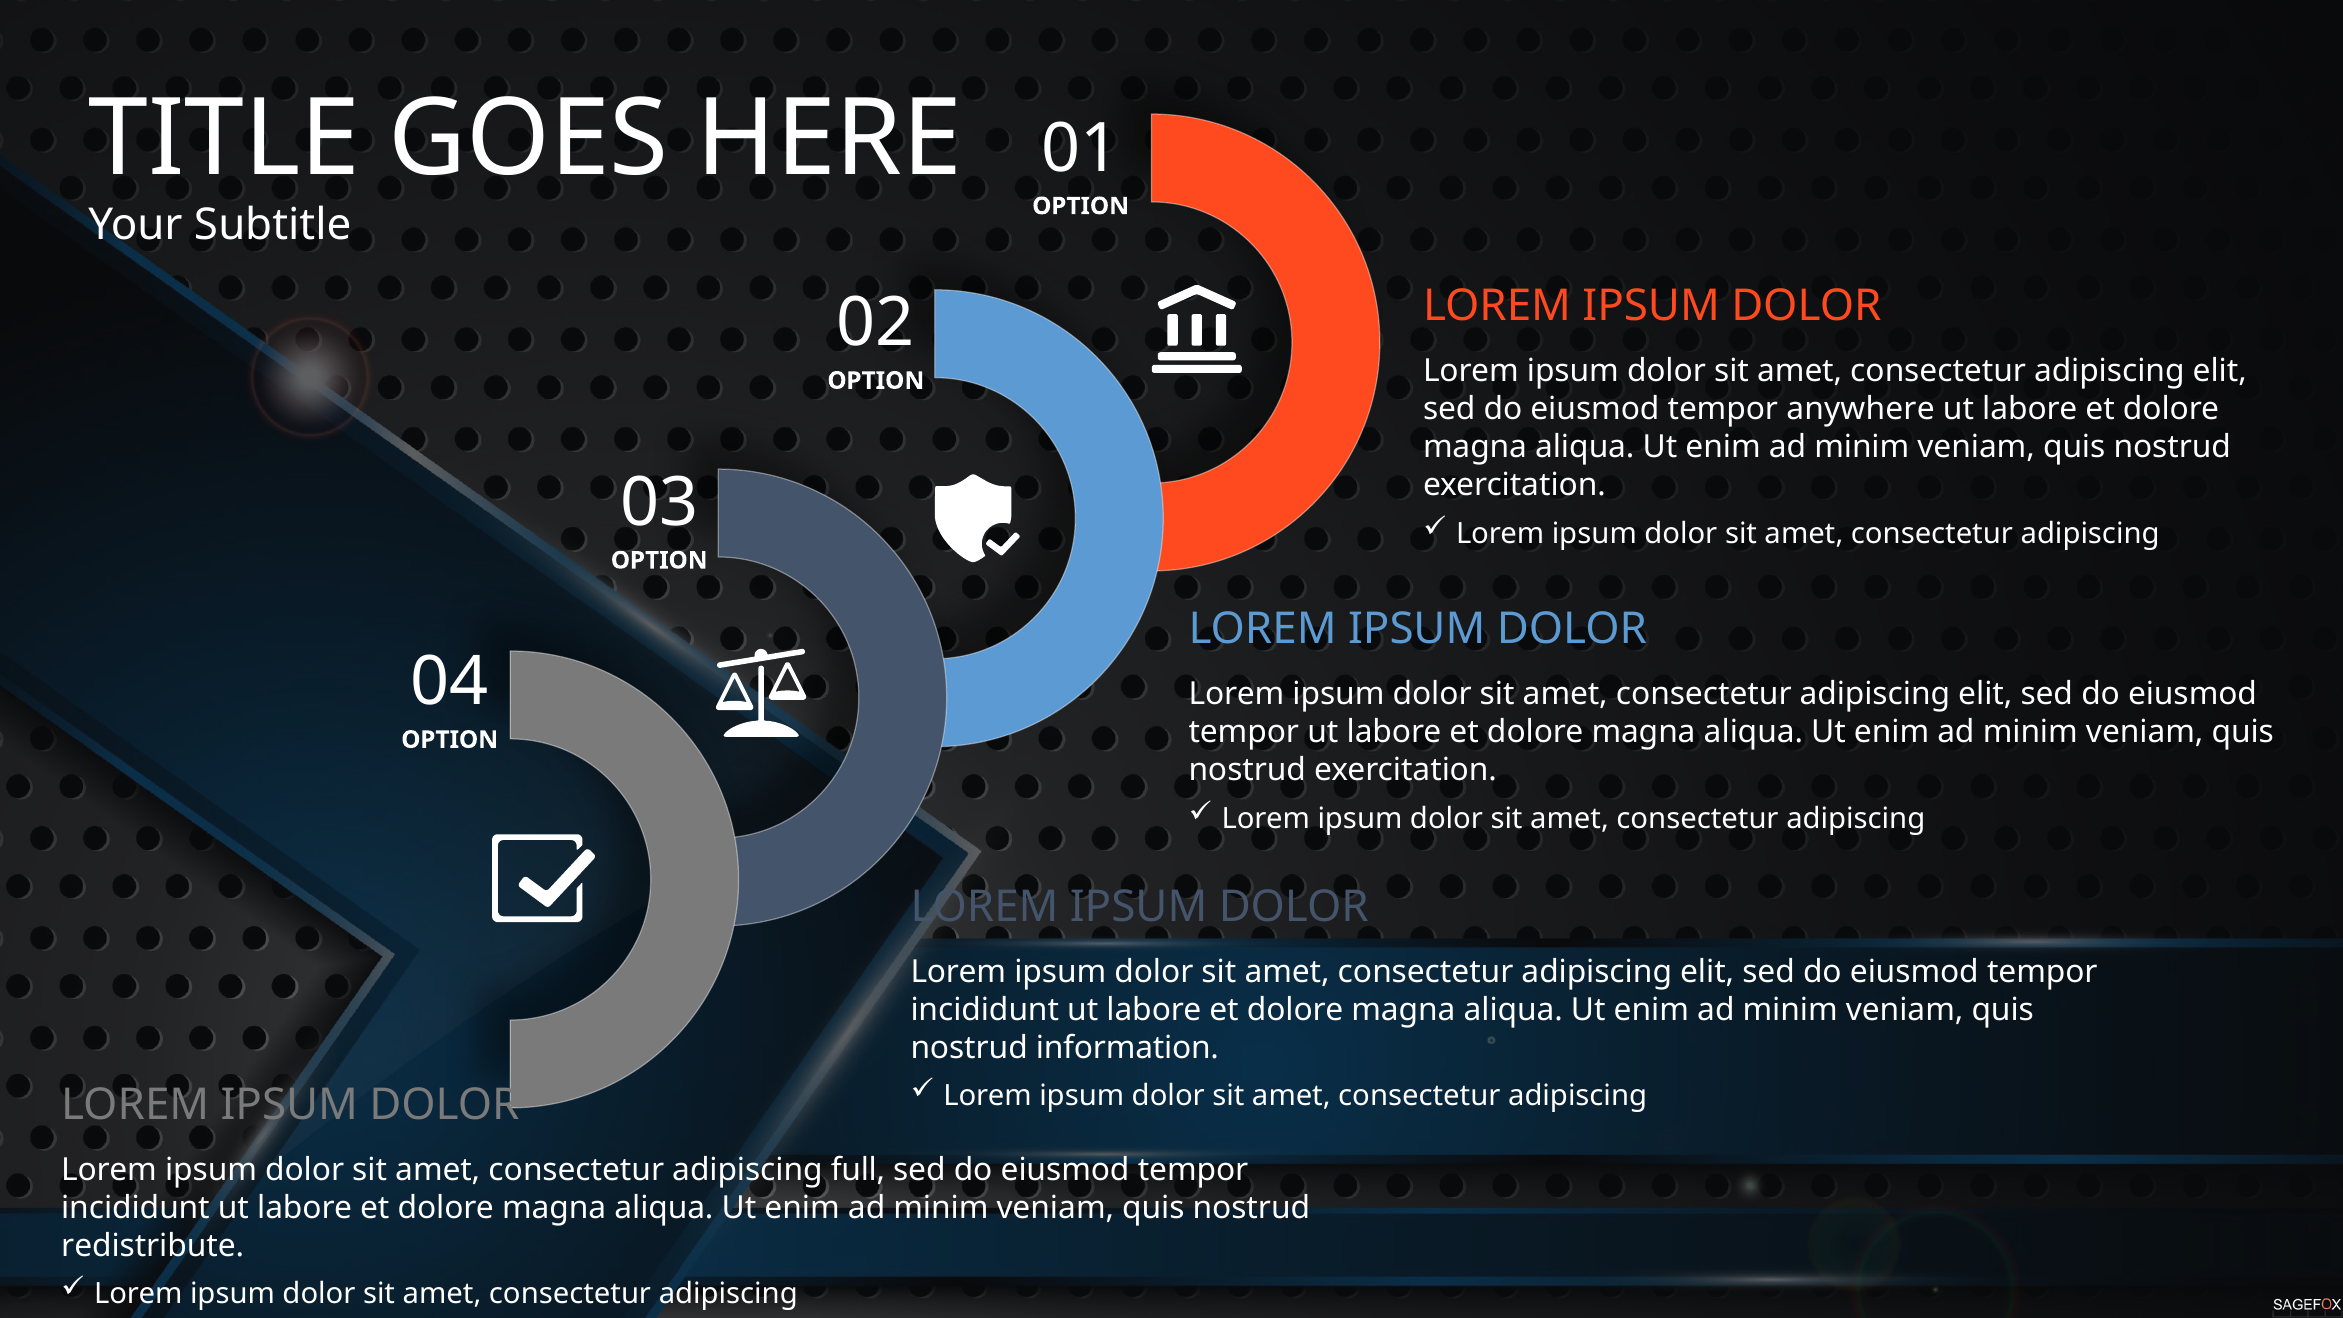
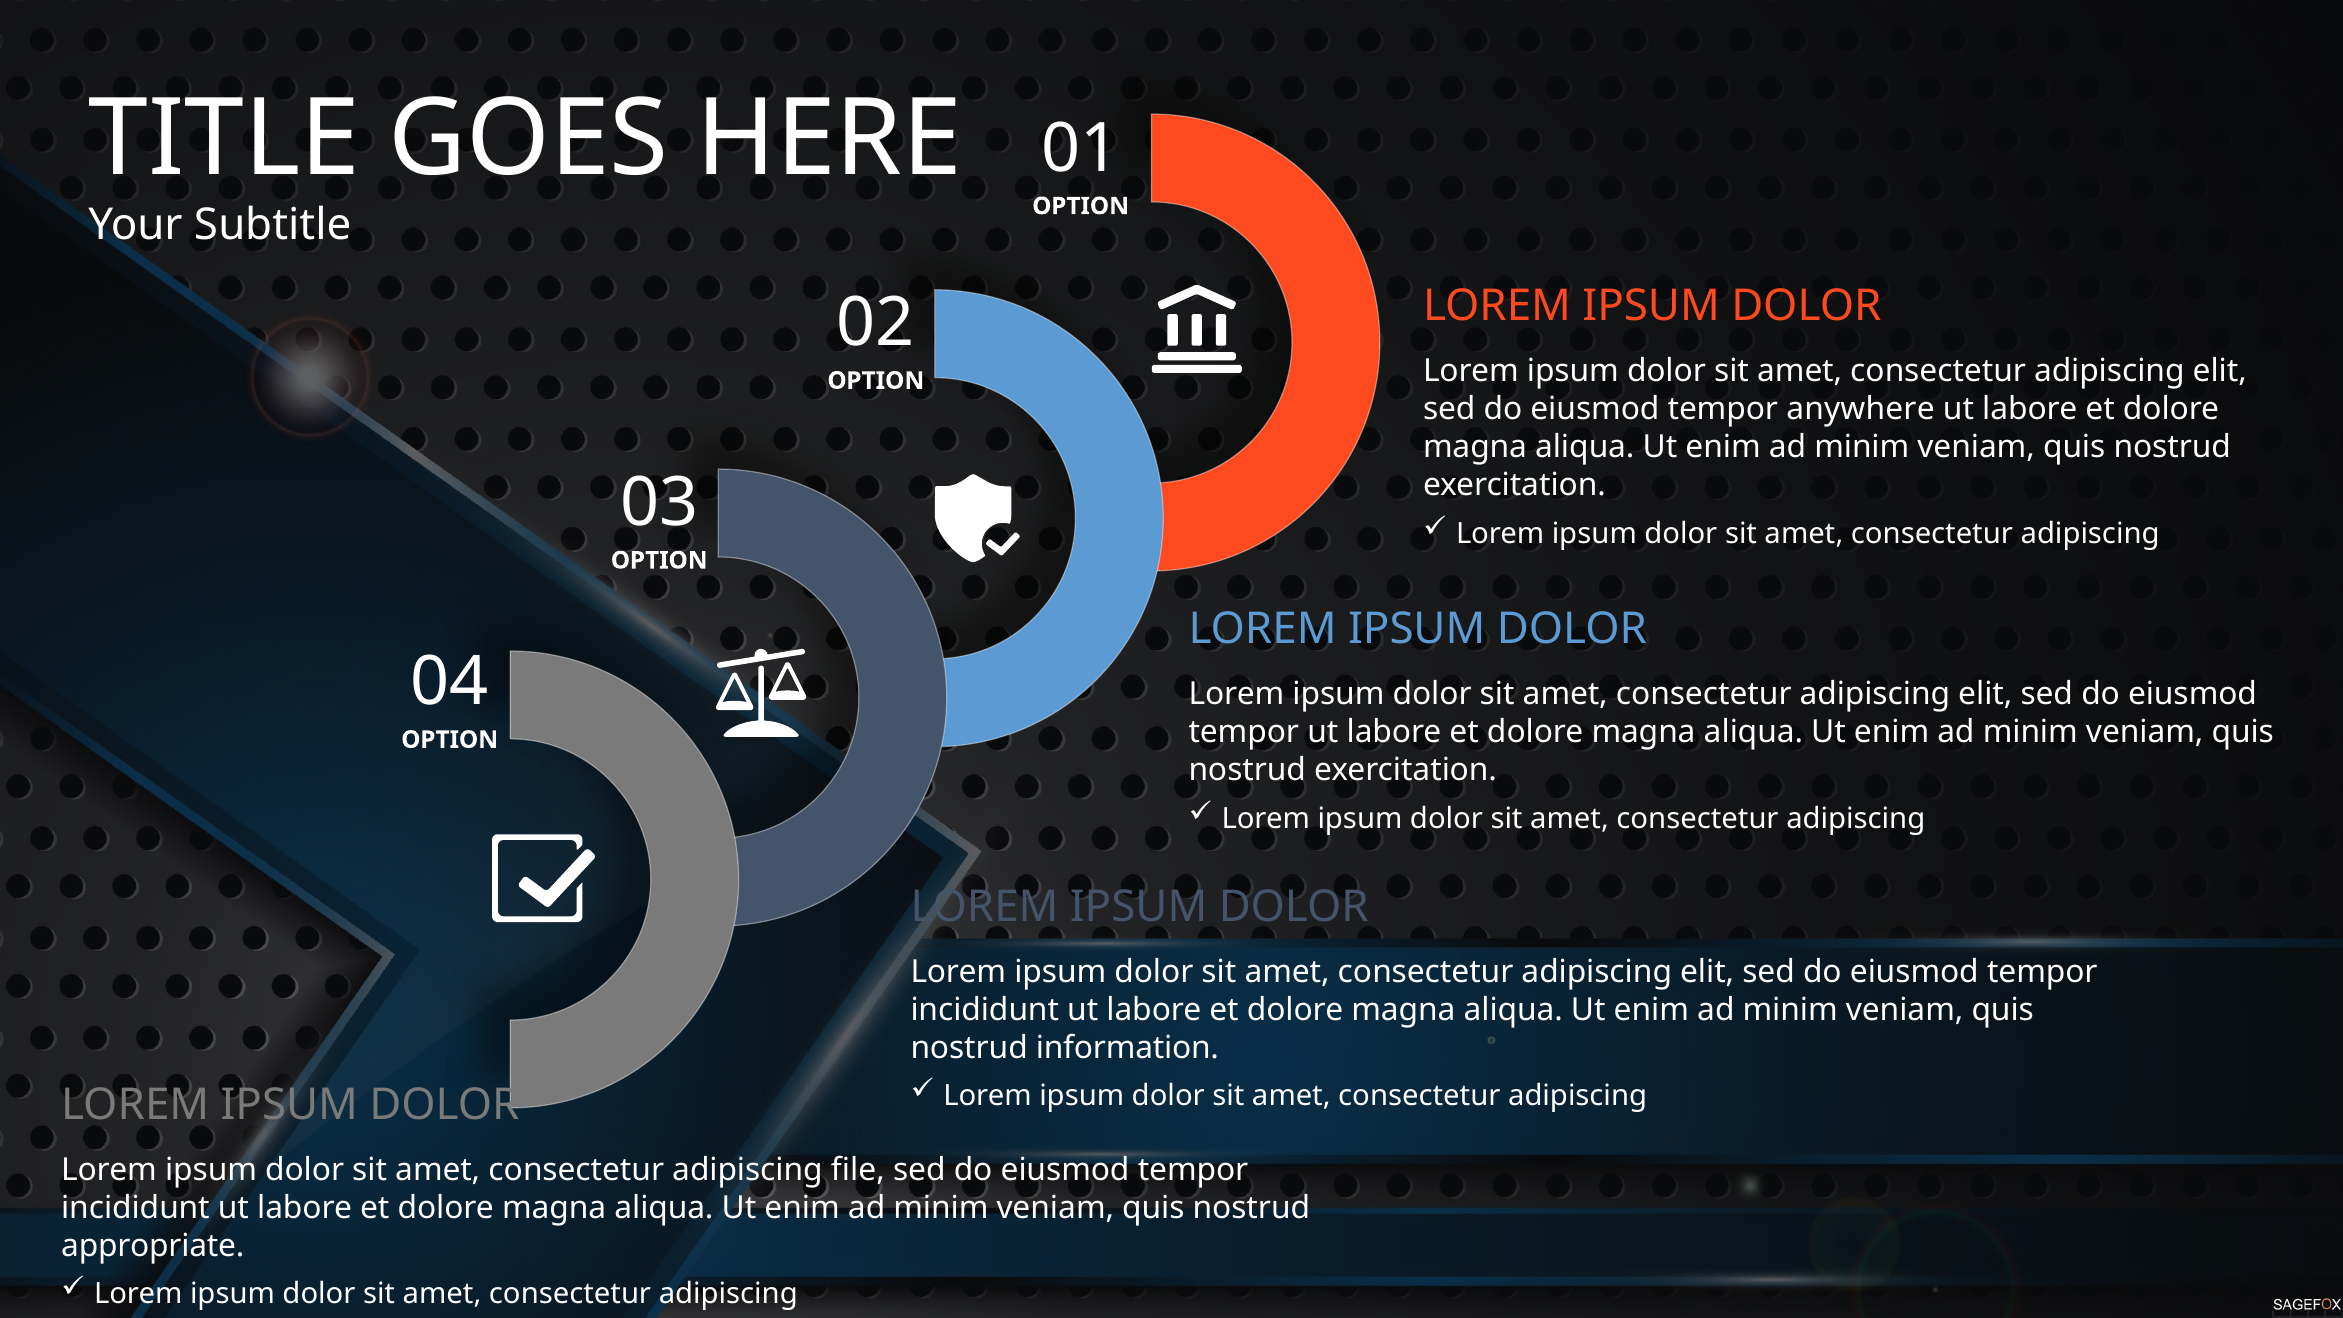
full: full -> file (858, 1170)
redistribute: redistribute -> appropriate (153, 1246)
